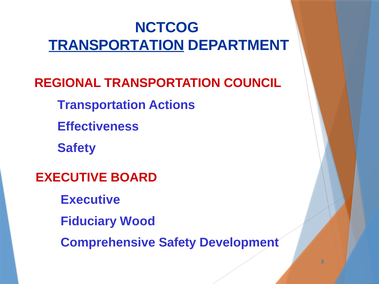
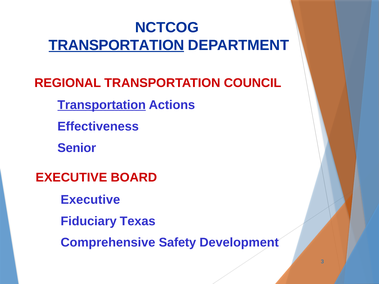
Transportation underline: none -> present (102, 105)
Safety: Safety -> Senior (77, 148)
Wood: Wood -> Texas (138, 221)
